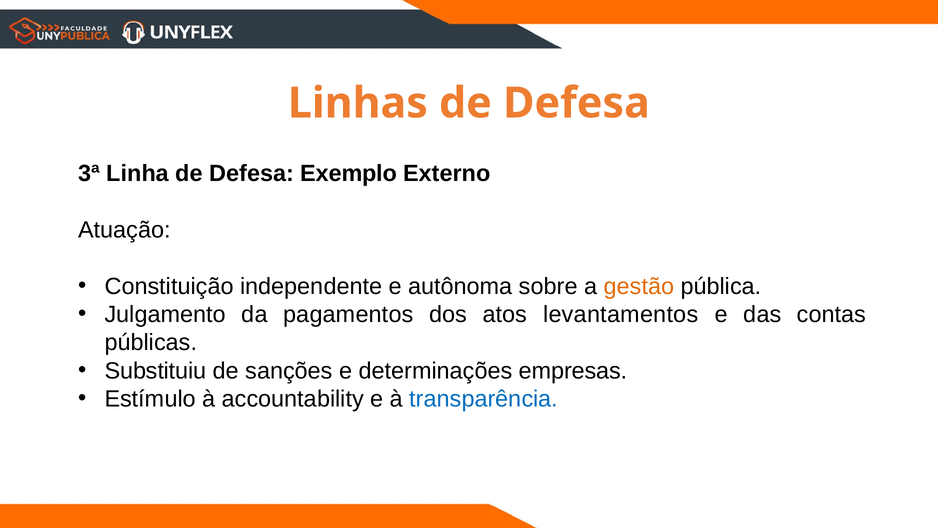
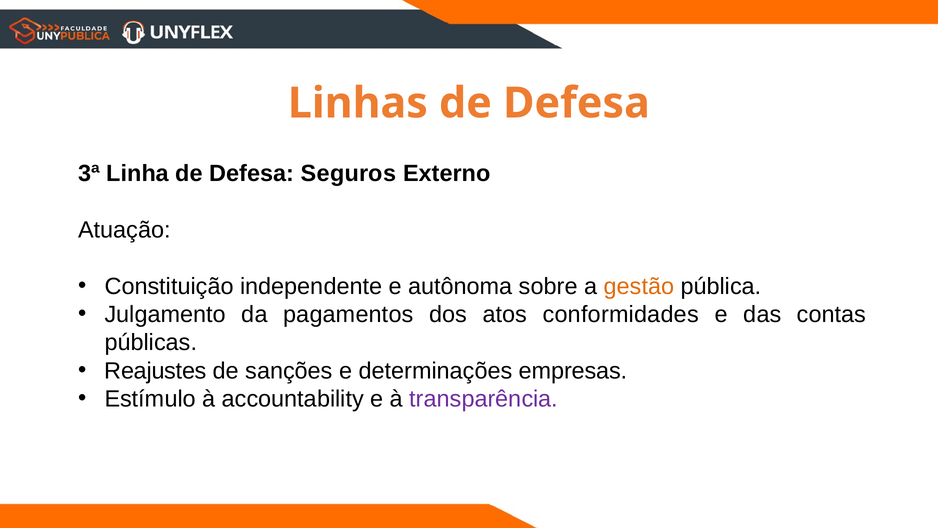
Exemplo: Exemplo -> Seguros (348, 174)
levantamentos: levantamentos -> conformidades (621, 314)
Substituiu: Substituiu -> Reajustes (156, 371)
transparência colour: blue -> purple (484, 399)
